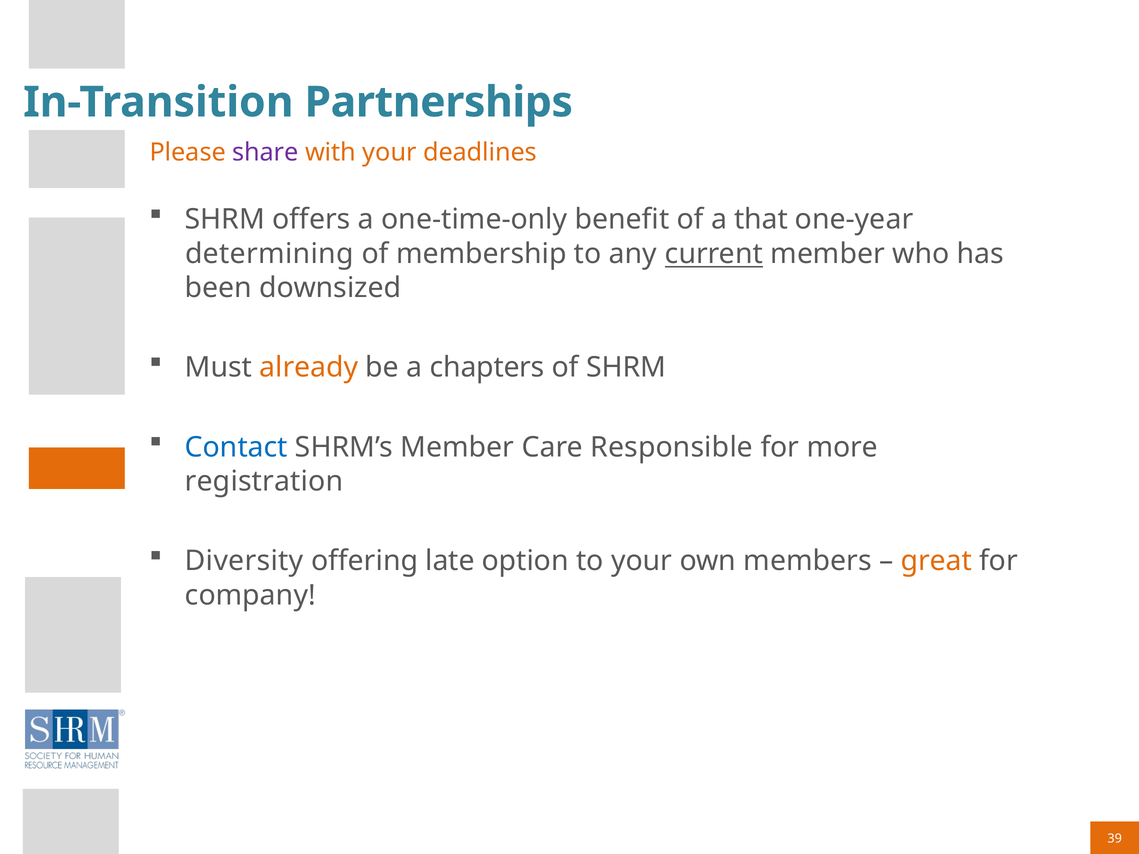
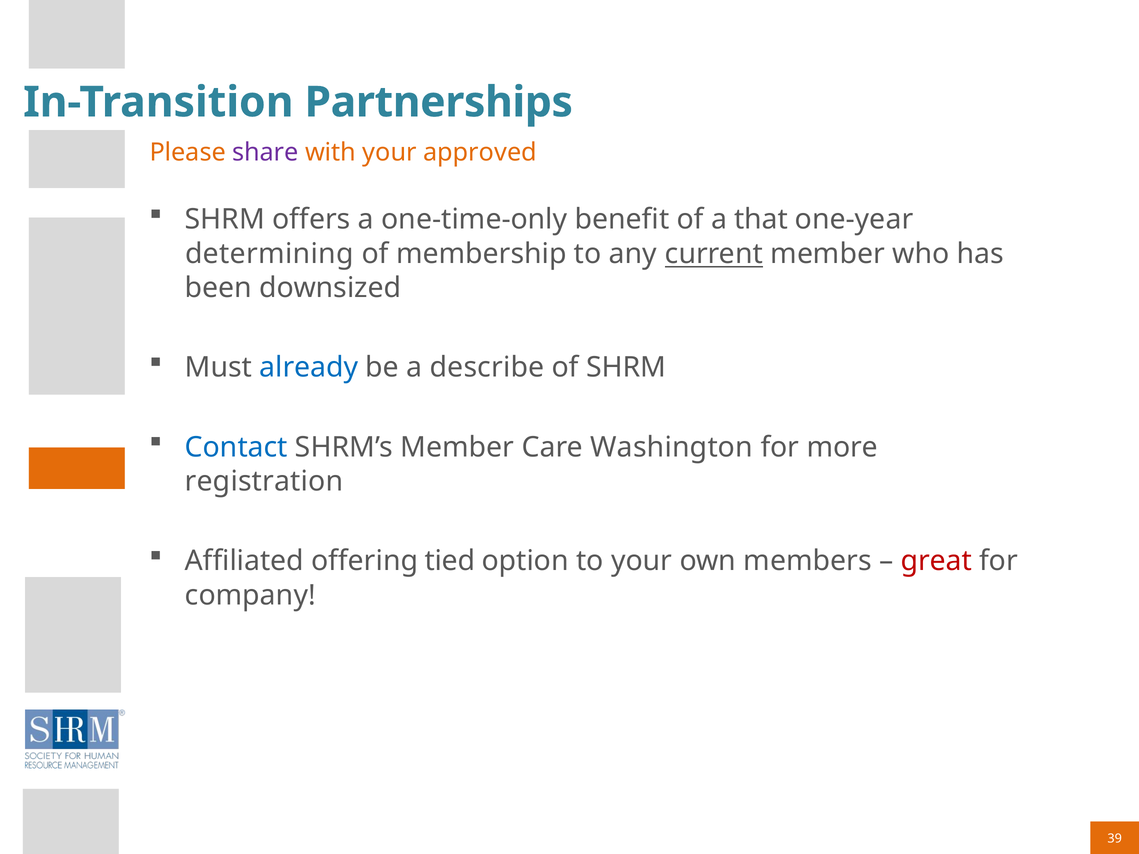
deadlines: deadlines -> approved (480, 153)
already colour: orange -> blue (309, 368)
chapters: chapters -> describe (487, 368)
Responsible: Responsible -> Washington (672, 447)
Diversity: Diversity -> Affiliated (244, 561)
late: late -> tied (450, 561)
great colour: orange -> red (936, 561)
